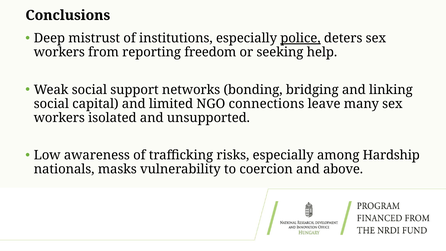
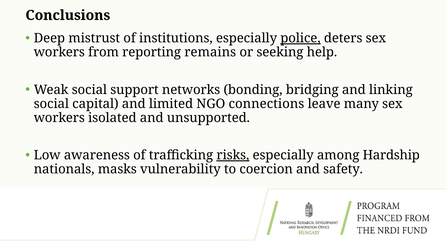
freedom: freedom -> remains (210, 52)
risks underline: none -> present (233, 155)
above: above -> safety (343, 169)
